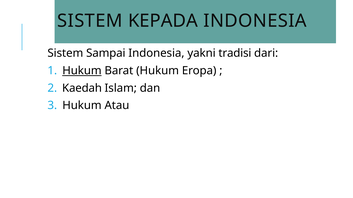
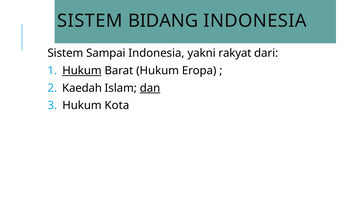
KEPADA: KEPADA -> BIDANG (163, 21)
tradisi: tradisi -> rakyat (235, 53)
dan underline: none -> present (150, 88)
Atau: Atau -> Kota (117, 106)
